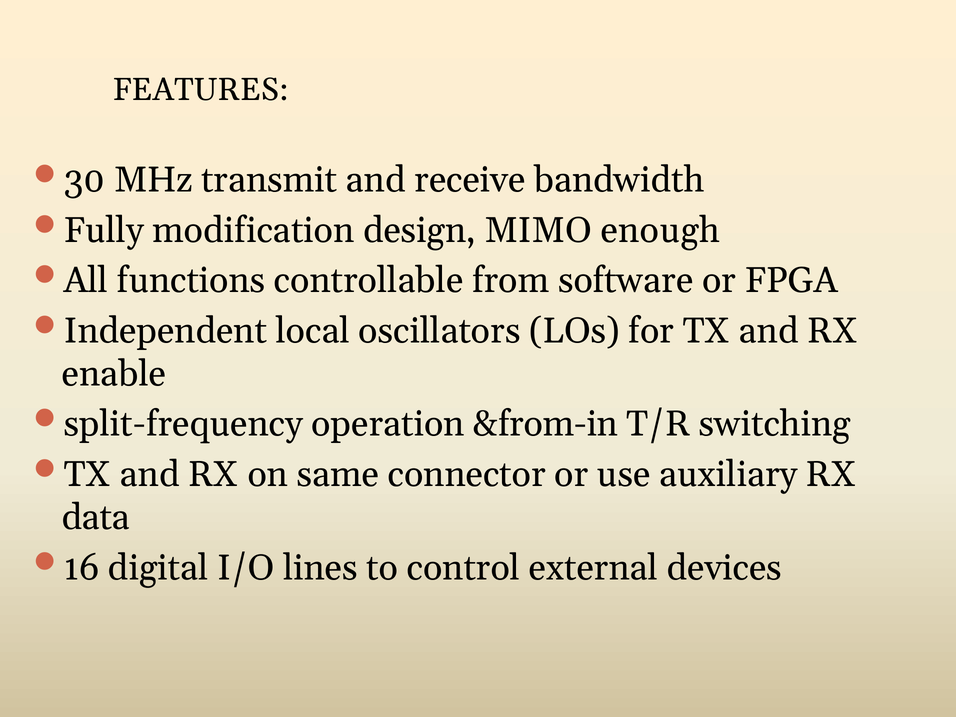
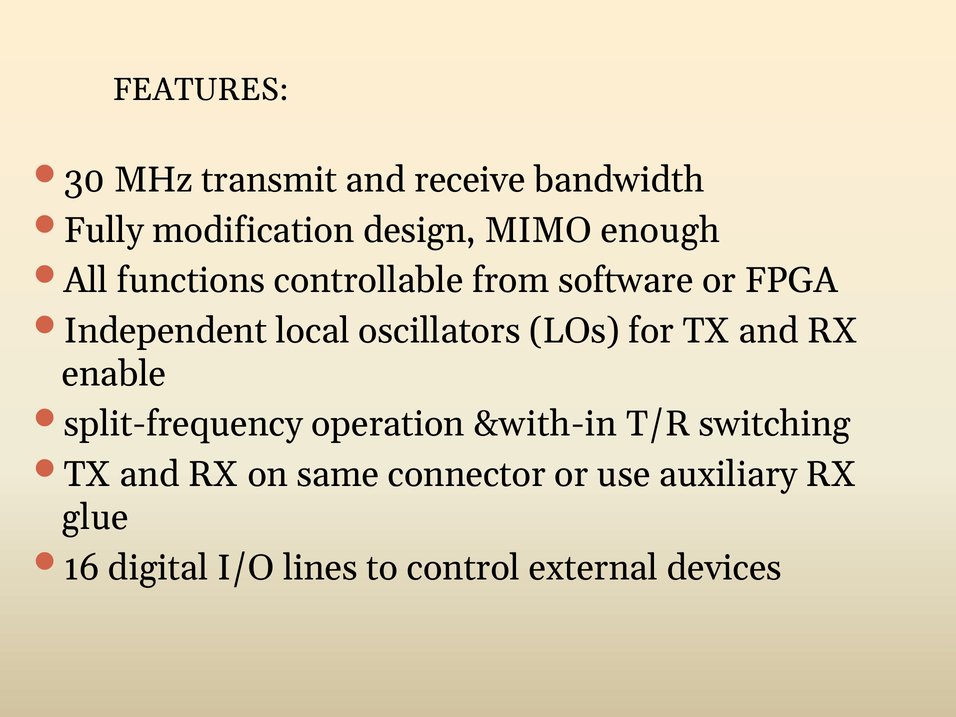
&from-in: &from-in -> &with-in (545, 424)
data: data -> glue (95, 517)
